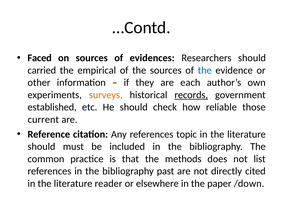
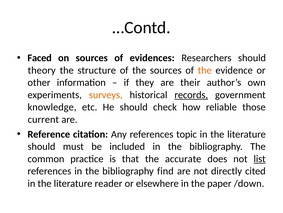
carried: carried -> theory (42, 70)
empirical: empirical -> structure (97, 70)
the colour: blue -> orange (205, 70)
each: each -> their (190, 82)
established: established -> knowledge (52, 107)
methods: methods -> accurate (183, 158)
list underline: none -> present (260, 158)
past: past -> find (165, 171)
